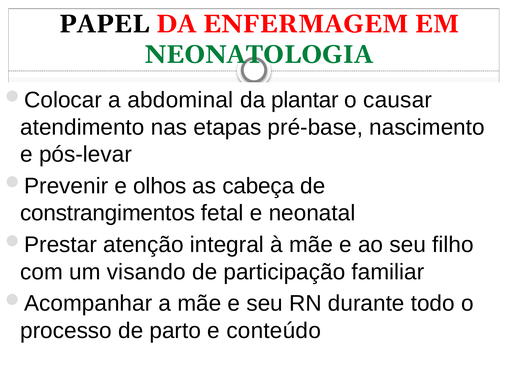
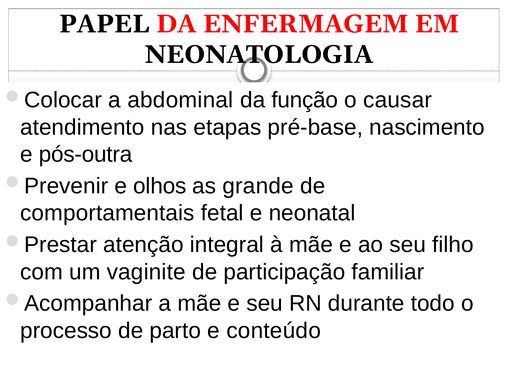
NEONATOLOGIA colour: green -> black (259, 54)
plantar: plantar -> função (305, 100)
pós-levar: pós-levar -> pós-outra (86, 154)
cabeça: cabeça -> grande (258, 186)
constrangimentos: constrangimentos -> comportamentais (107, 213)
visando: visando -> vaginite (146, 272)
